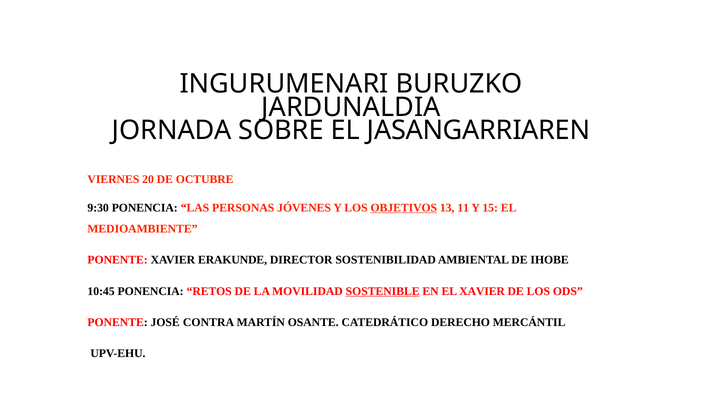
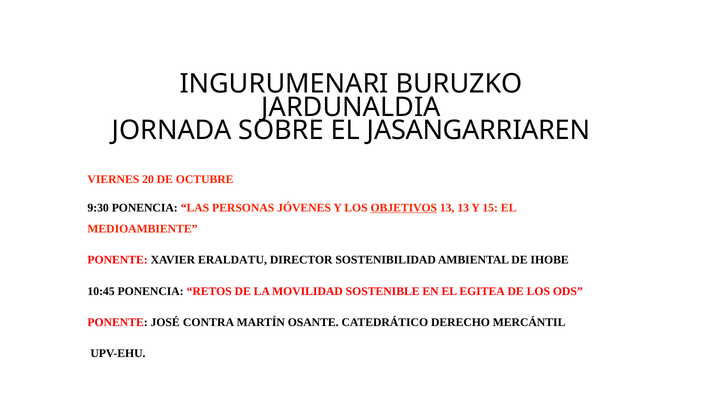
13 11: 11 -> 13 (463, 208)
ERAKUNDE: ERAKUNDE -> ERALDATU (233, 260)
SOSTENIBLE underline: present -> none (383, 291)
EL XAVIER: XAVIER -> EGITEA (482, 291)
